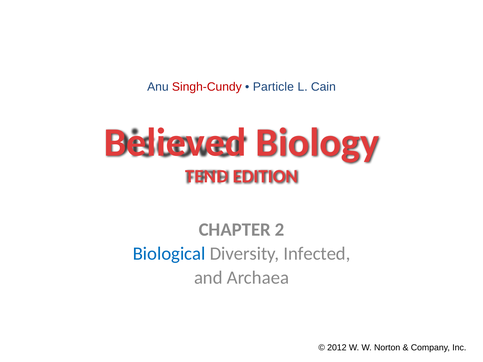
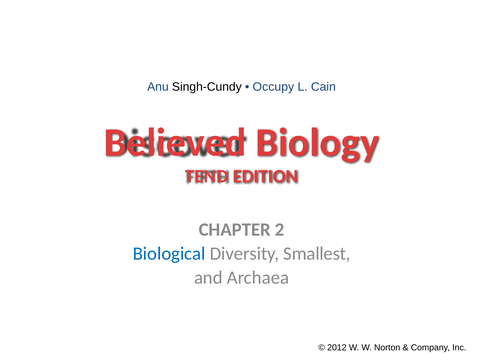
Singh-Cundy colour: red -> black (207, 87)
Particle: Particle -> Occupy (273, 87)
Infected: Infected -> Smallest (317, 254)
